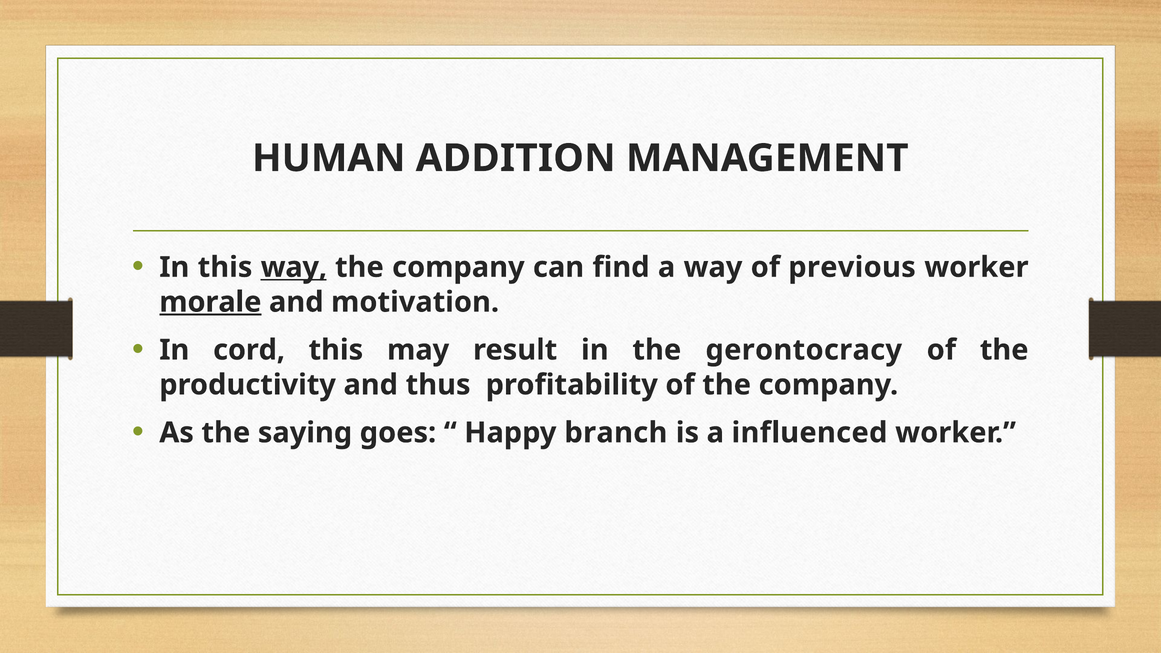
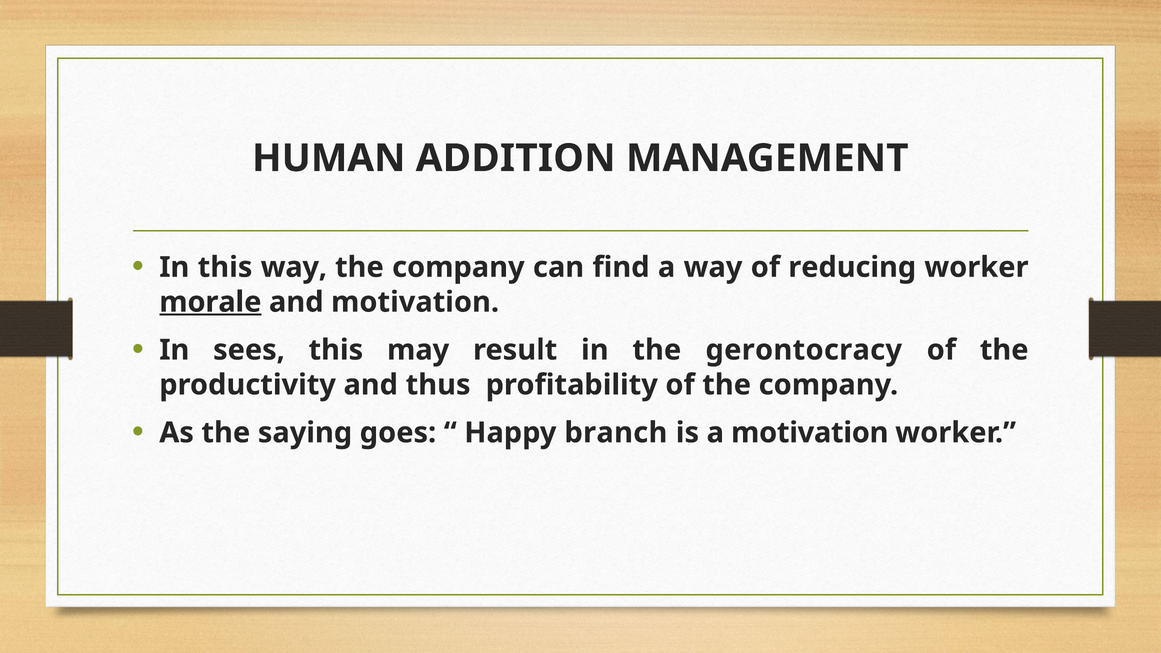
way underline: present -> none (294, 267)
previous: previous -> reducing (852, 267)
cord: cord -> sees (249, 350)
a influenced: influenced -> motivation (810, 433)
